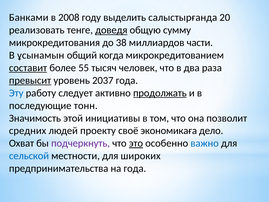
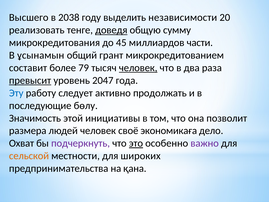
Банками: Банками -> Высшего (29, 18)
2008: 2008 -> 2038 (69, 18)
салыстырғанда: салыстырғанда -> независимости (183, 18)
38: 38 -> 45 (121, 43)
когда: когда -> грант (111, 55)
составит underline: present -> none (28, 68)
55: 55 -> 79 (84, 68)
человек underline: none -> present (138, 68)
2037: 2037 -> 2047 (103, 80)
продолжать underline: present -> none (160, 93)
тонн: тонн -> бөлу (86, 105)
средних: средних -> размера (28, 131)
людей проекту: проекту -> человек (98, 131)
важно colour: blue -> purple (205, 143)
сельской colour: blue -> orange (29, 156)
на года: года -> қана (135, 168)
